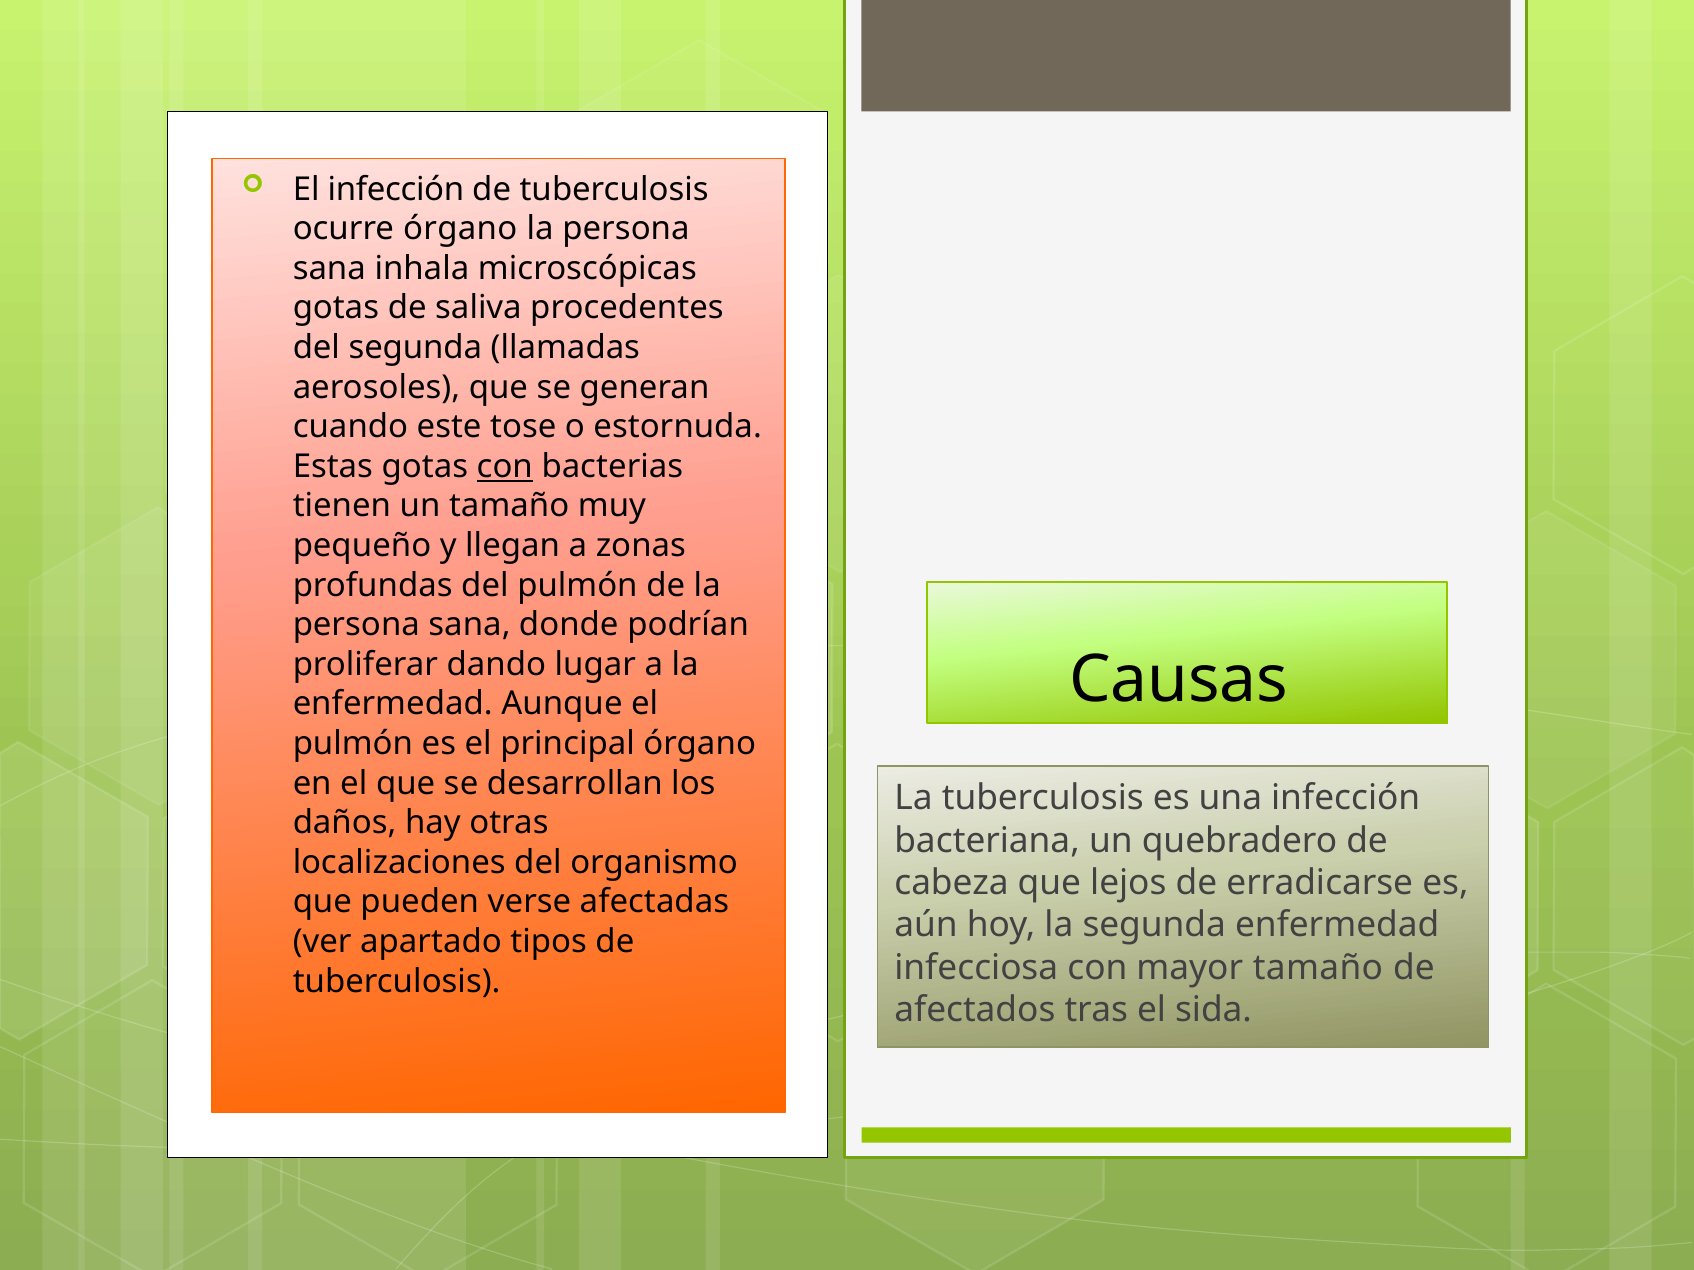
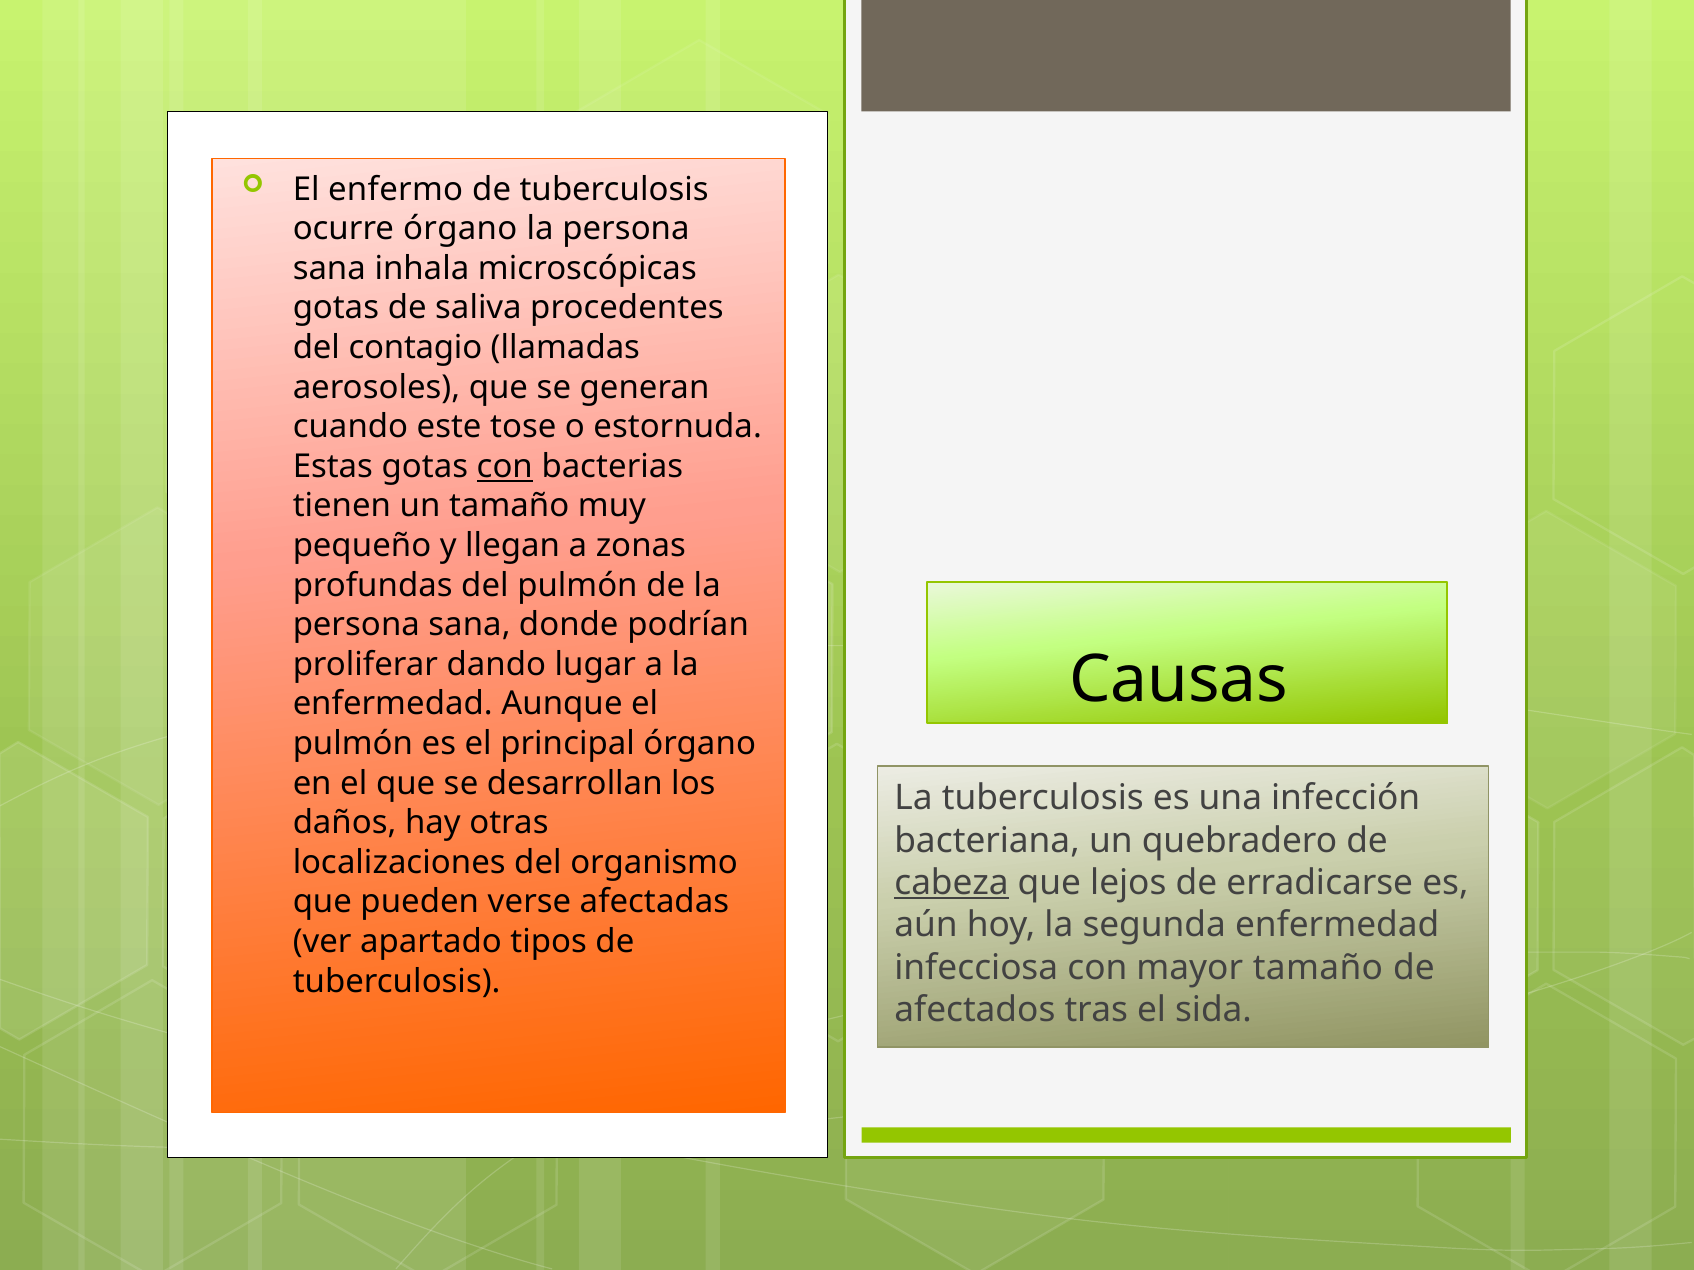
El infección: infección -> enfermo (396, 189)
del segunda: segunda -> contagio (415, 348)
cabeza underline: none -> present (952, 883)
